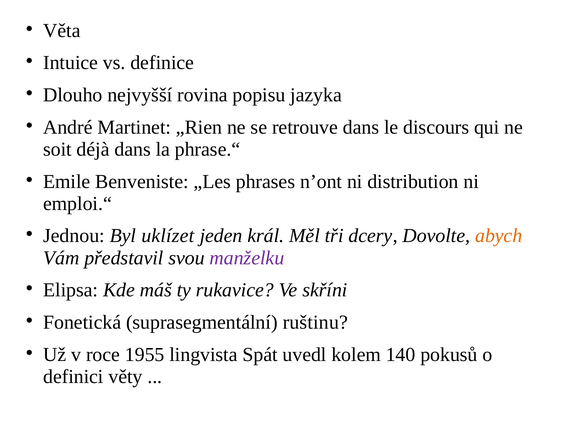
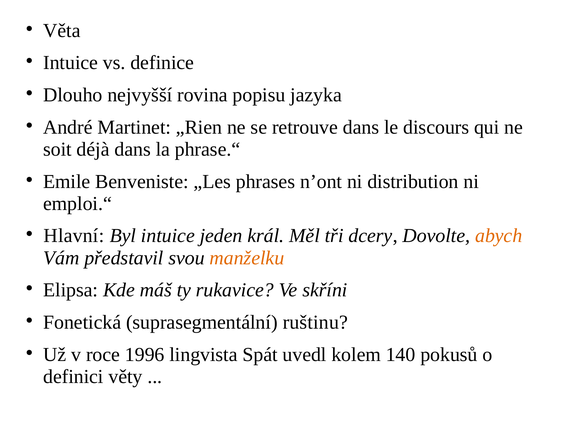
Jednou: Jednou -> Hlavní (74, 236)
Byl uklízet: uklízet -> intuice (168, 236)
manželku colour: purple -> orange (247, 258)
1955: 1955 -> 1996 (145, 355)
